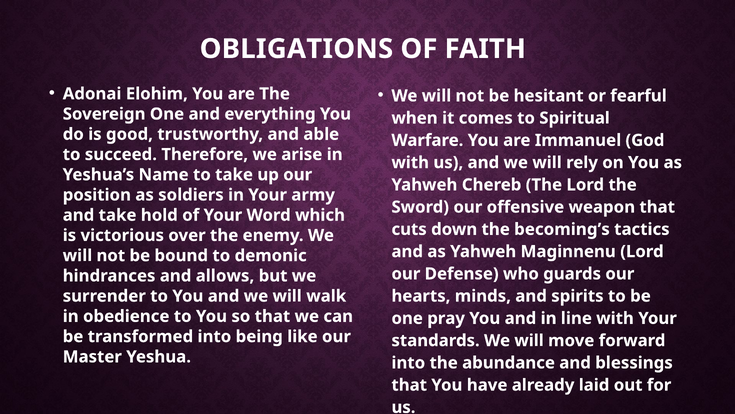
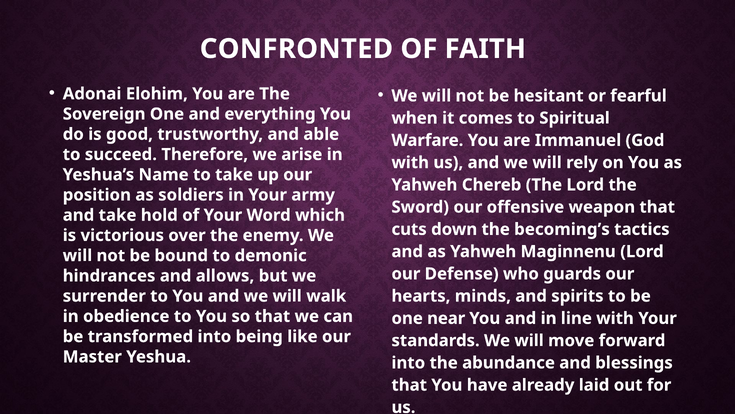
OBLIGATIONS: OBLIGATIONS -> CONFRONTED (296, 49)
pray: pray -> near (446, 318)
